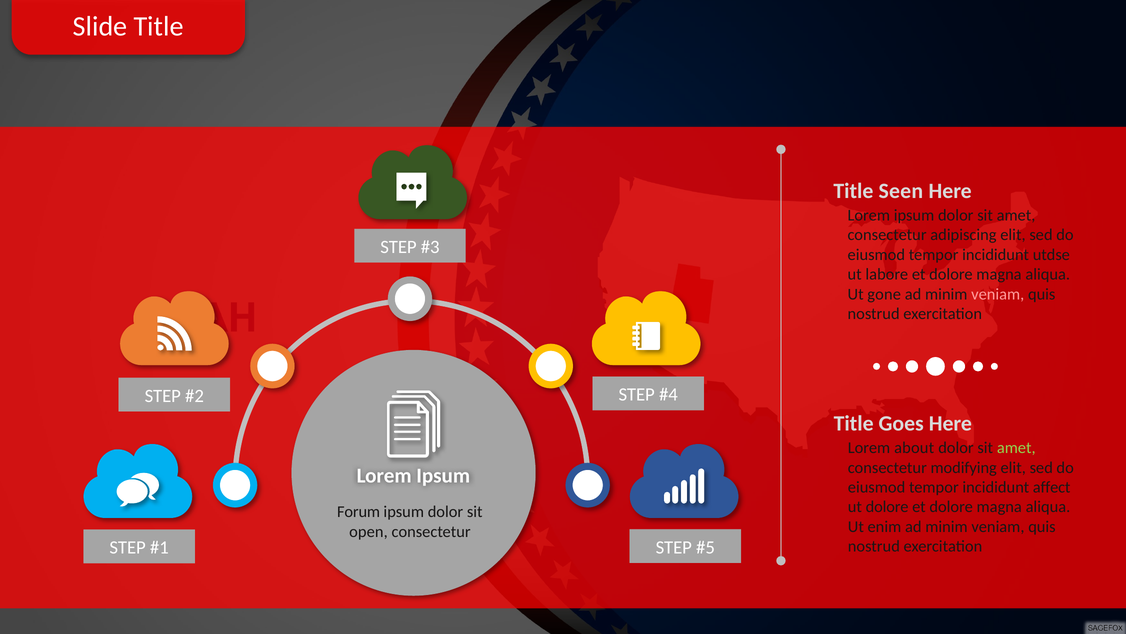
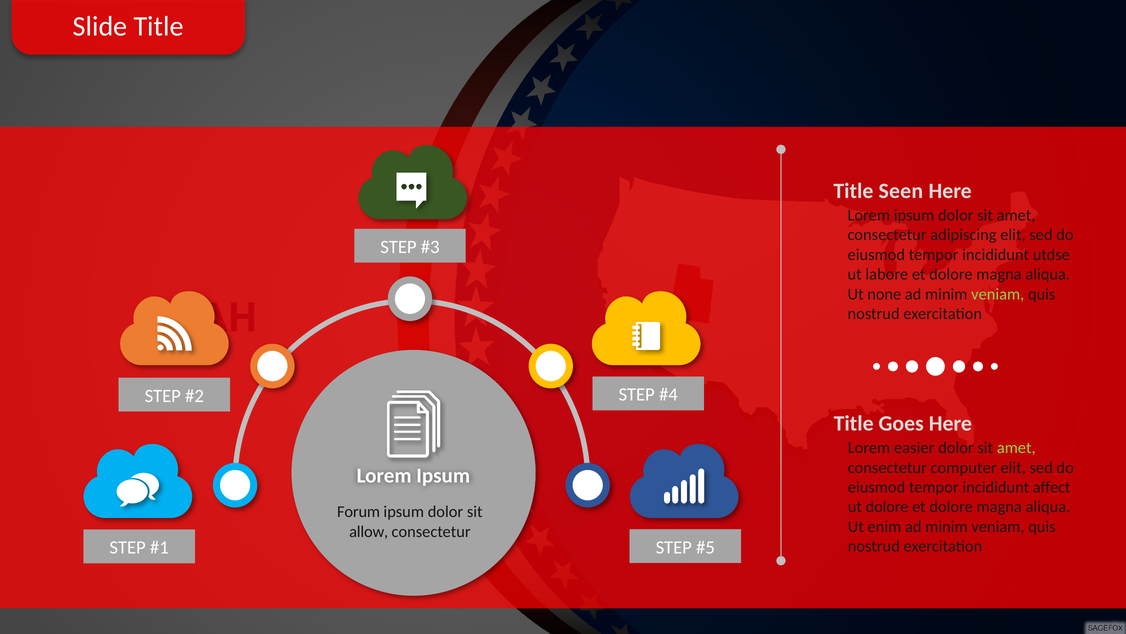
gone: gone -> none (884, 294)
veniam colour: pink -> light green (998, 294)
about: about -> easier (914, 447)
modifying: modifying -> computer (964, 467)
open: open -> allow (369, 531)
